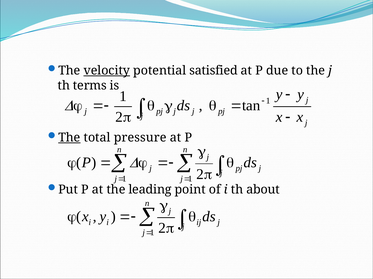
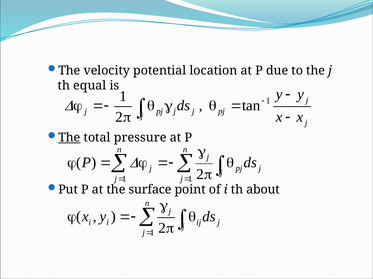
velocity underline: present -> none (107, 71)
satisfied: satisfied -> location (213, 71)
terms: terms -> equal (90, 86)
leading: leading -> surface (150, 190)
